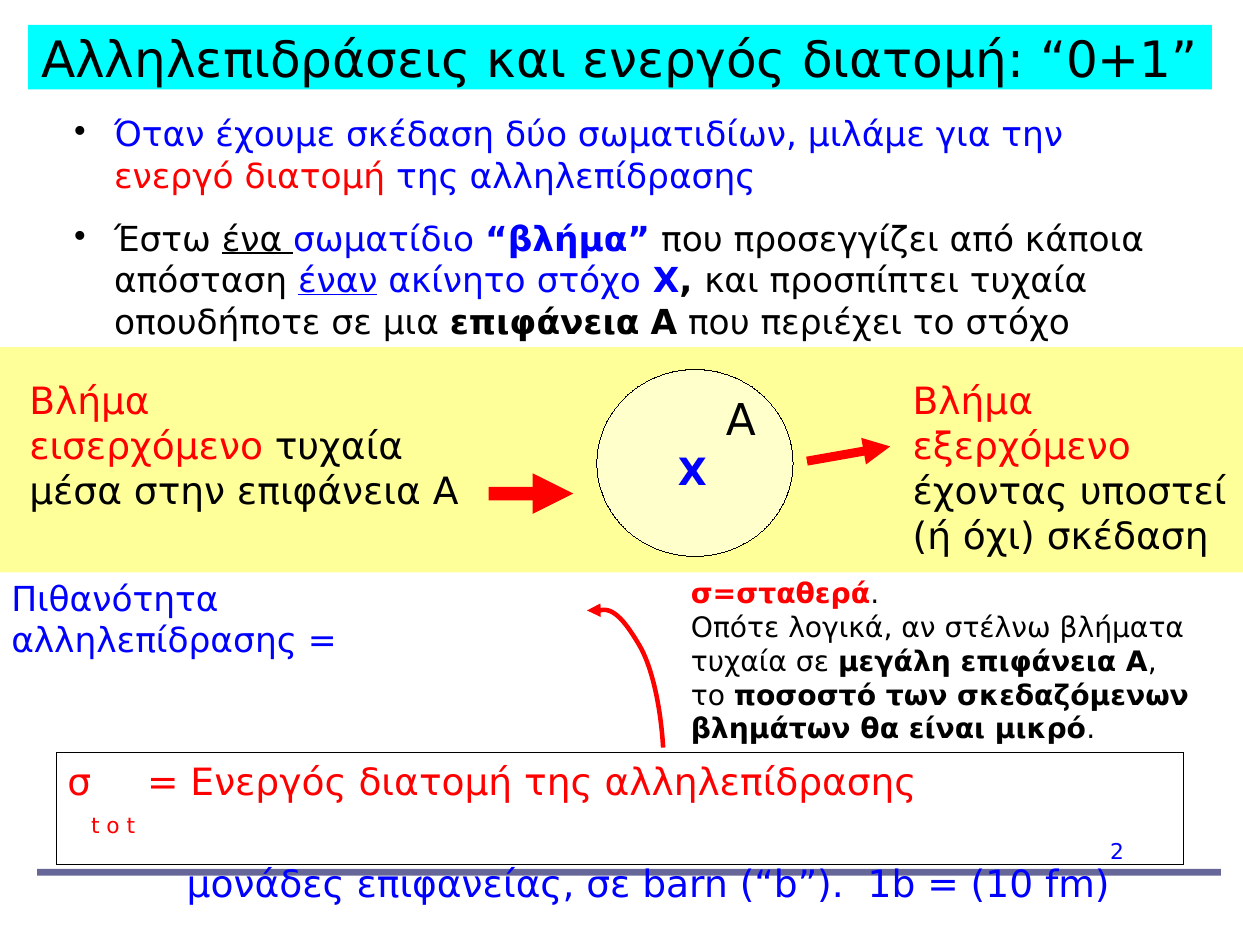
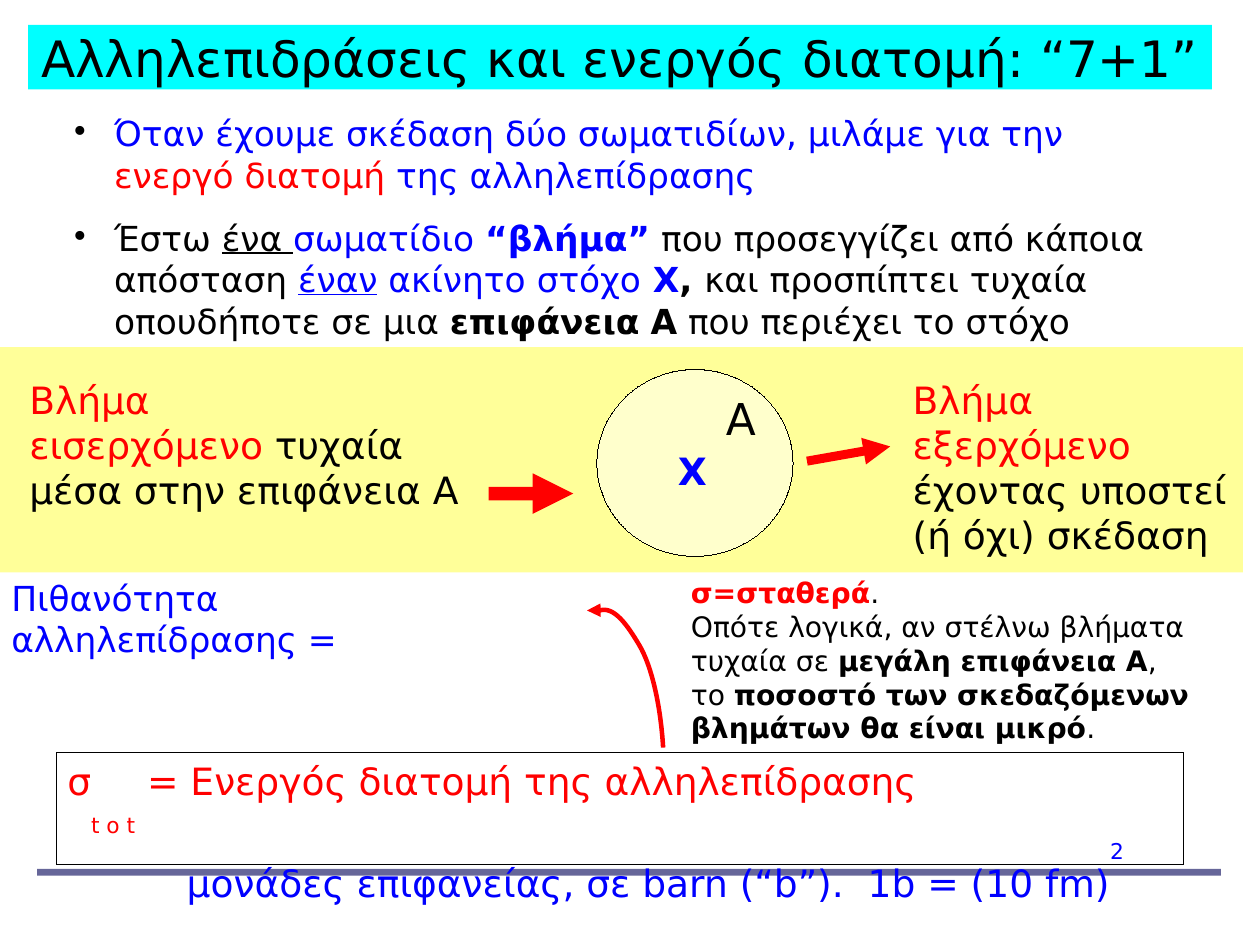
0+1: 0+1 -> 7+1 (1119, 61)
